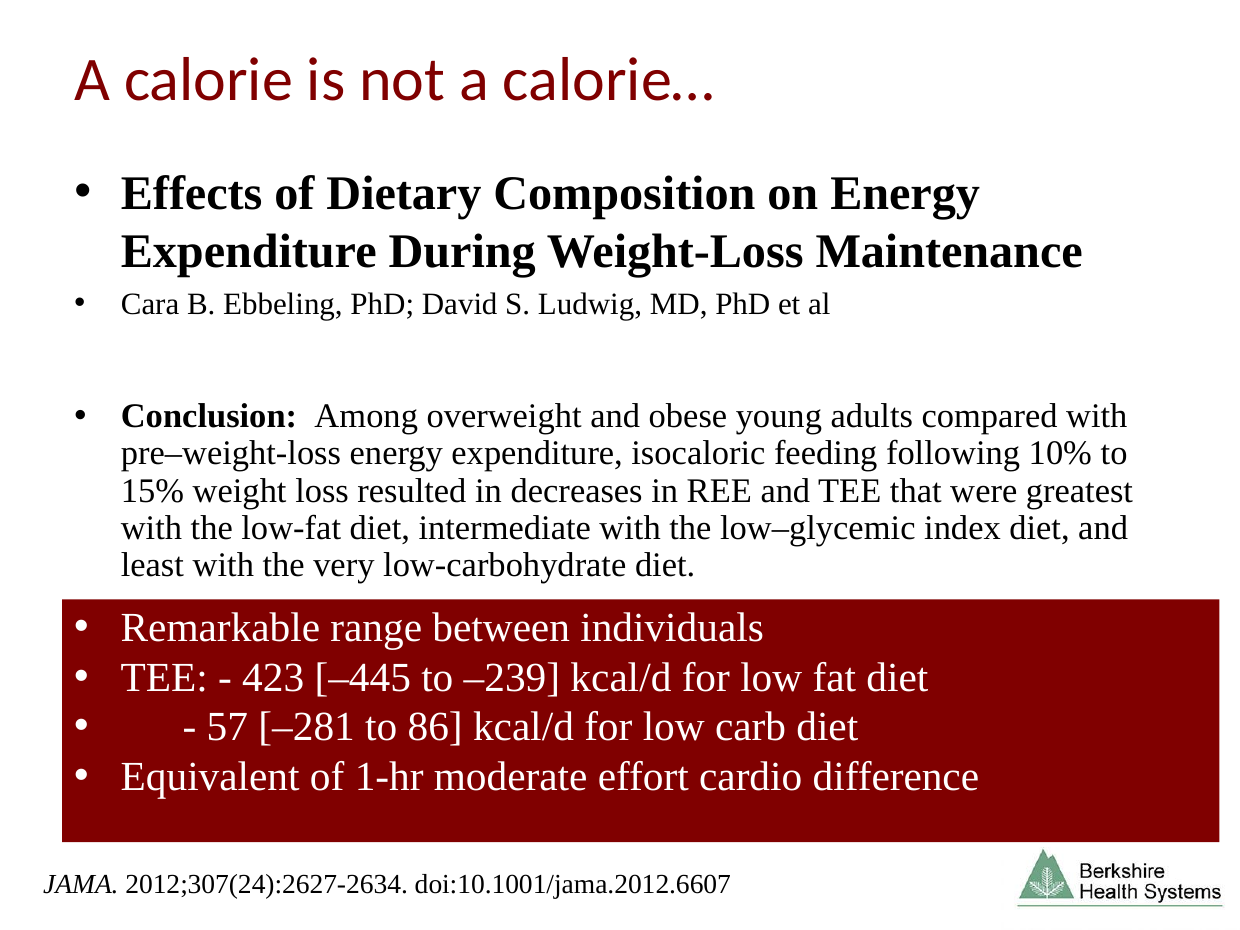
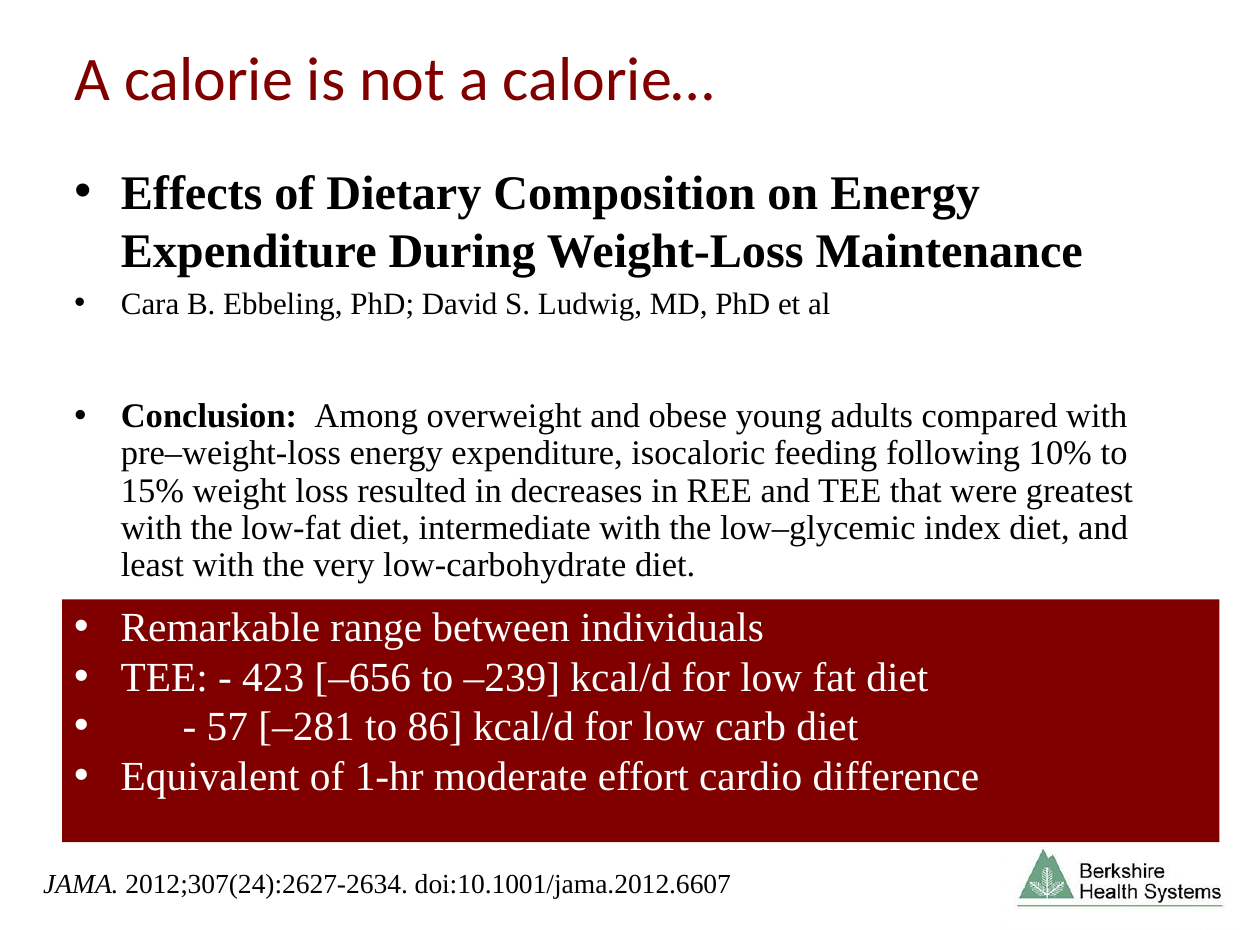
–445: –445 -> –656 (363, 678)
